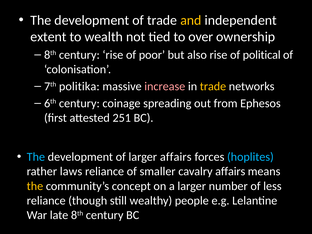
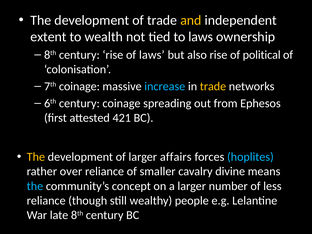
to over: over -> laws (201, 37)
of poor: poor -> laws (152, 55)
7th politika: politika -> coinage (79, 86)
increase colour: pink -> light blue (165, 86)
251: 251 -> 421 (122, 118)
The colour: light blue -> yellow (36, 157)
laws: laws -> over (71, 171)
cavalry affairs: affairs -> divine (230, 171)
the colour: yellow -> light blue (35, 186)
